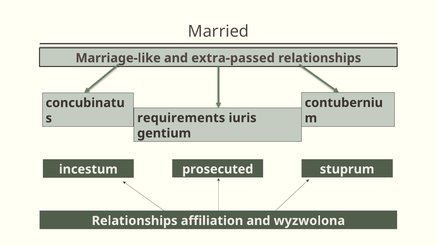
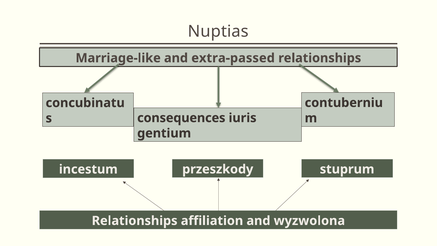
Married: Married -> Nuptias (218, 31)
requirements: requirements -> consequences (181, 118)
prosecuted: prosecuted -> przeszkody (218, 169)
